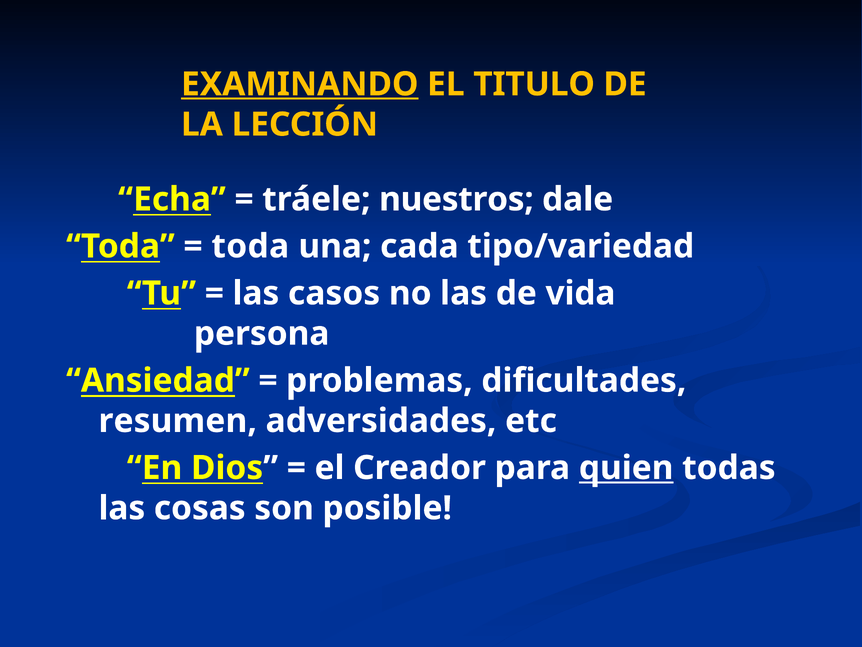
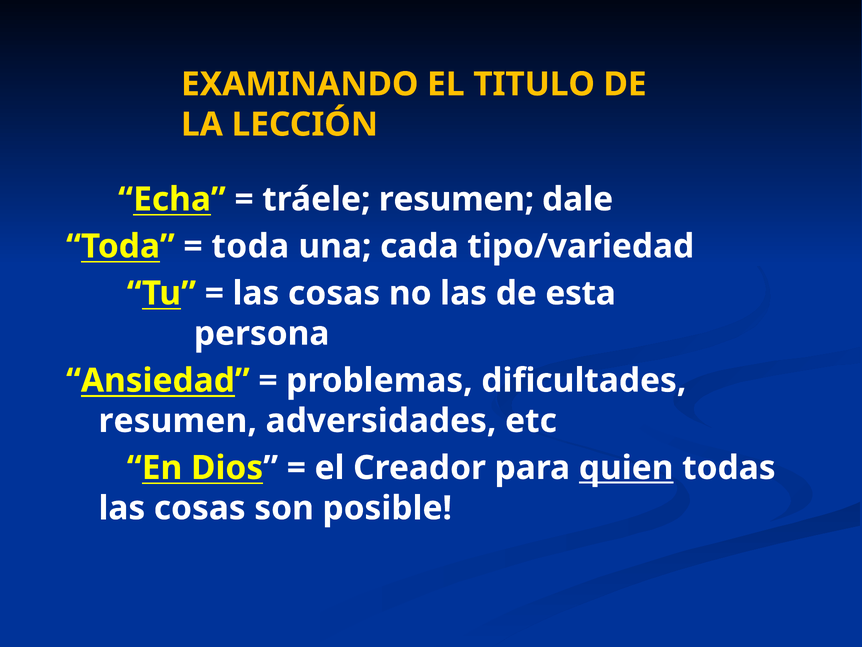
EXAMINANDO underline: present -> none (300, 84)
tráele nuestros: nuestros -> resumen (456, 199)
casos: casos -> cosas (334, 293)
vida: vida -> esta (581, 293)
